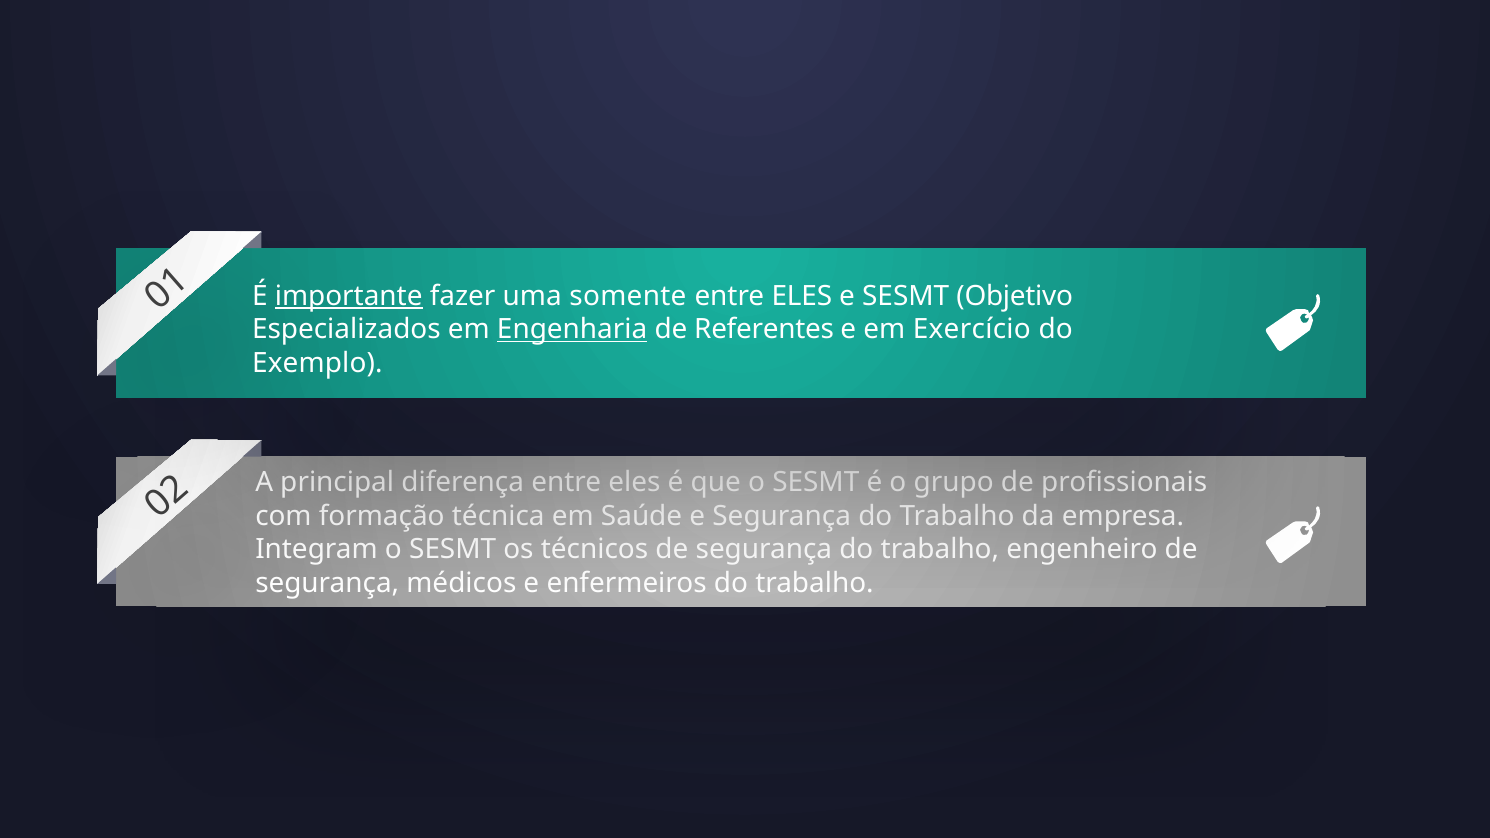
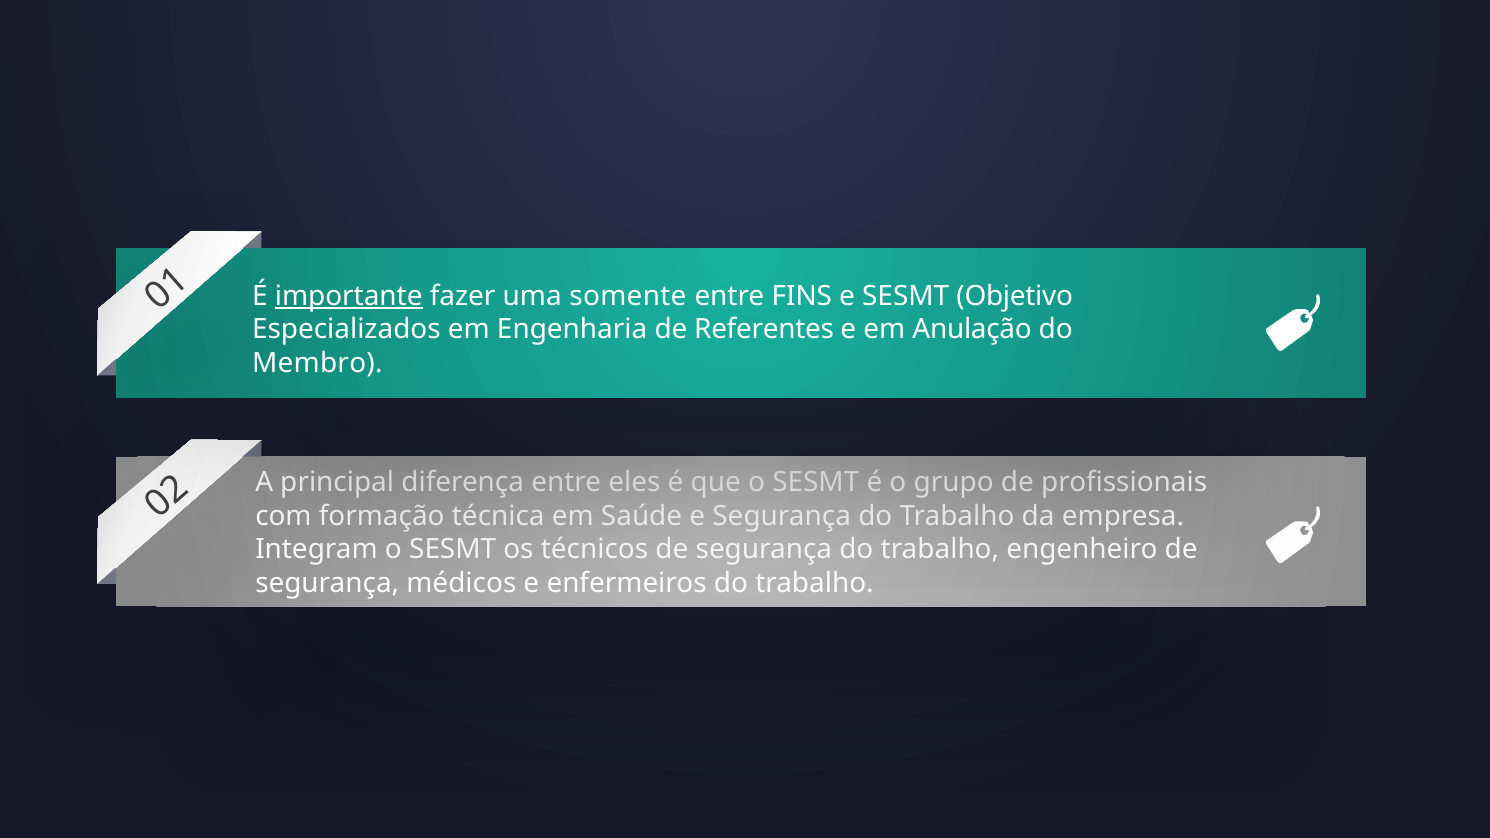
ELES: ELES -> FINS (802, 296)
Engenharia underline: present -> none (572, 330)
Exercício: Exercício -> Anulação (972, 330)
Exemplo: Exemplo -> Membro (317, 363)
